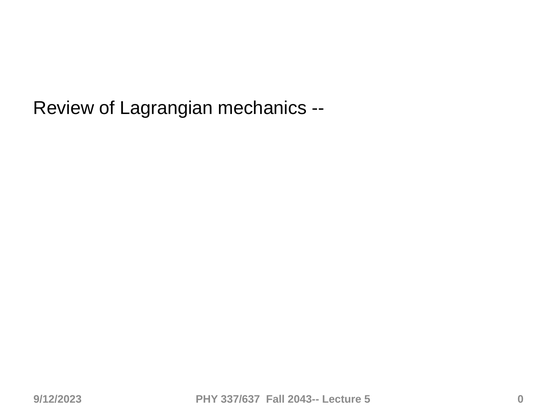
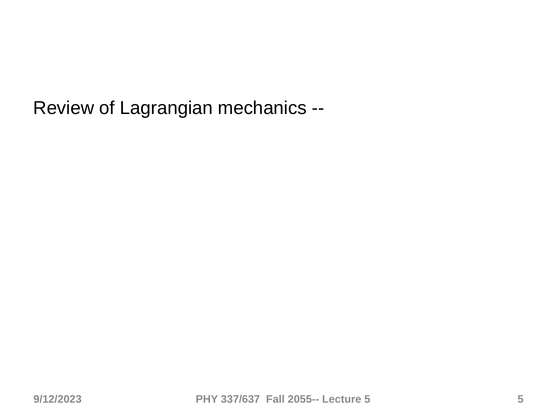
2043--: 2043-- -> 2055-- (303, 399)
5 0: 0 -> 5 (521, 399)
